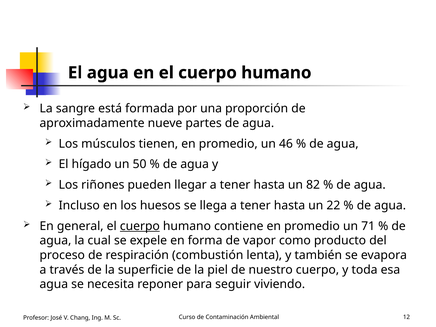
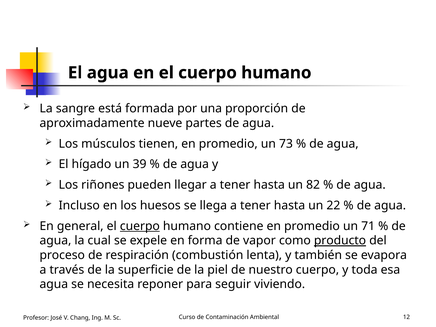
46: 46 -> 73 (286, 144)
50: 50 -> 39 (140, 164)
producto underline: none -> present (340, 241)
